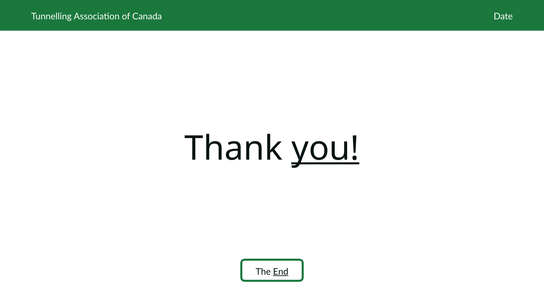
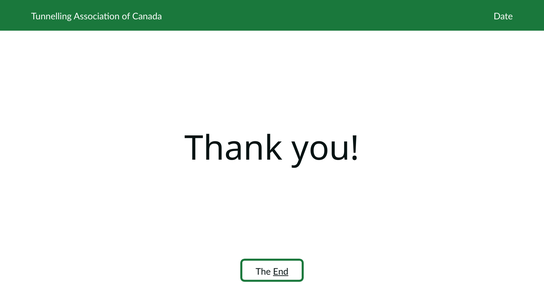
you underline: present -> none (325, 149)
